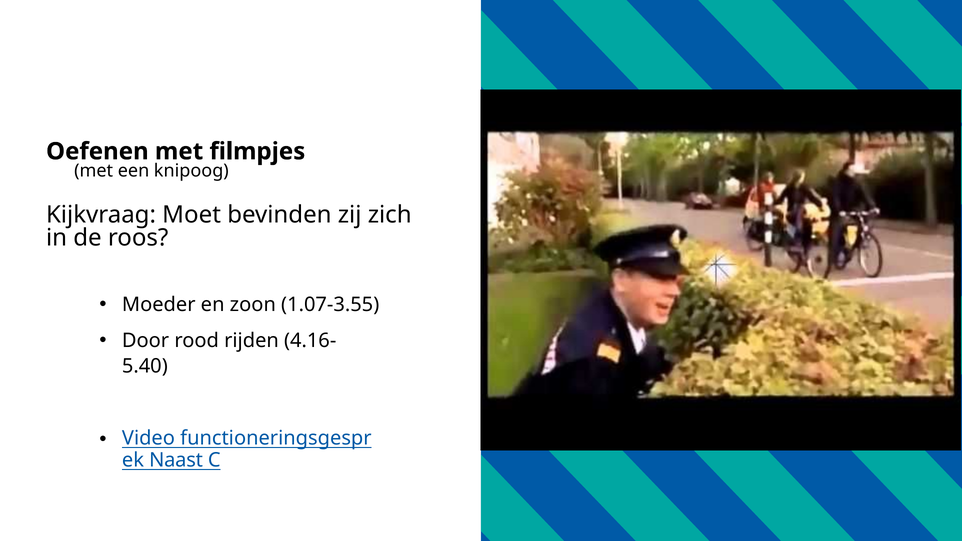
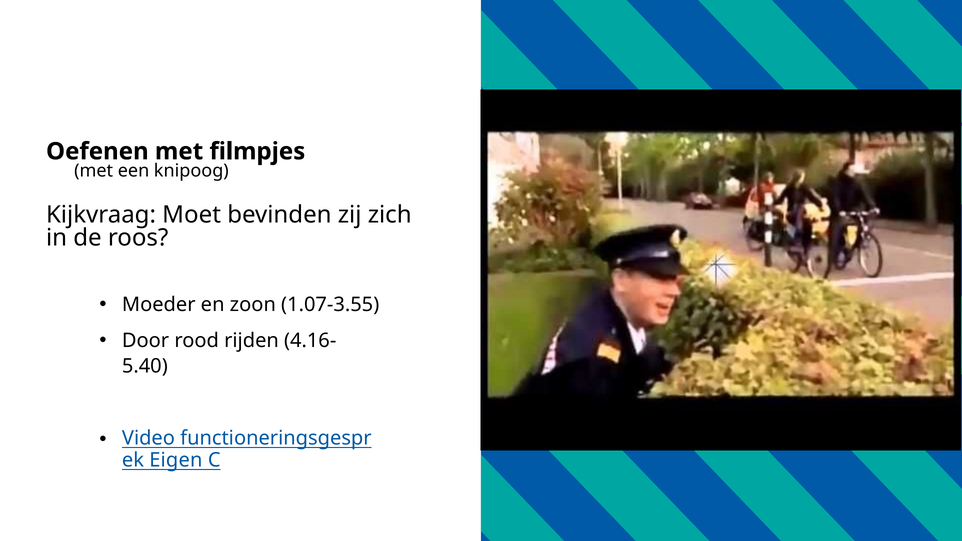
Naast: Naast -> Eigen (176, 460)
